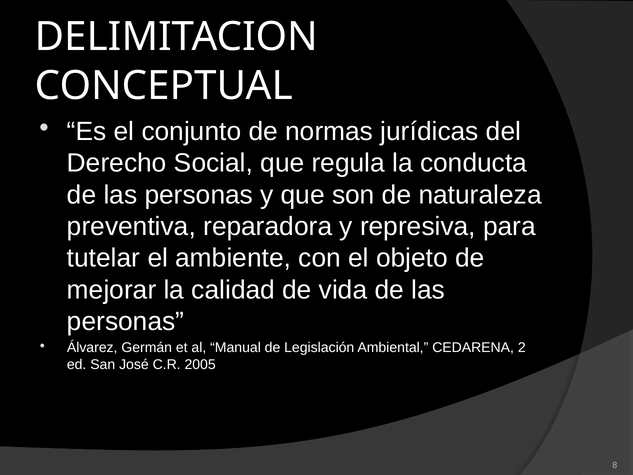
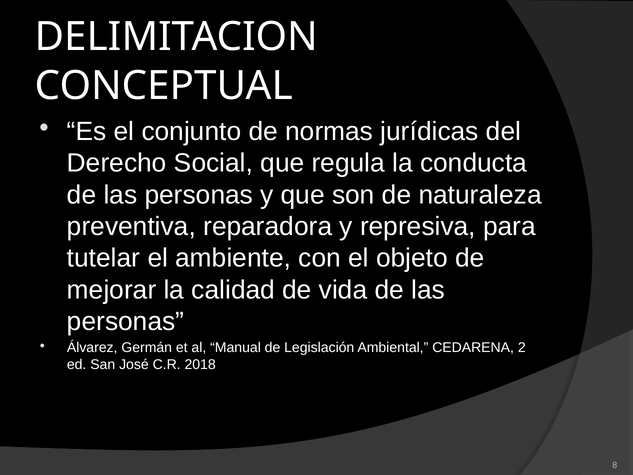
2005: 2005 -> 2018 (200, 364)
